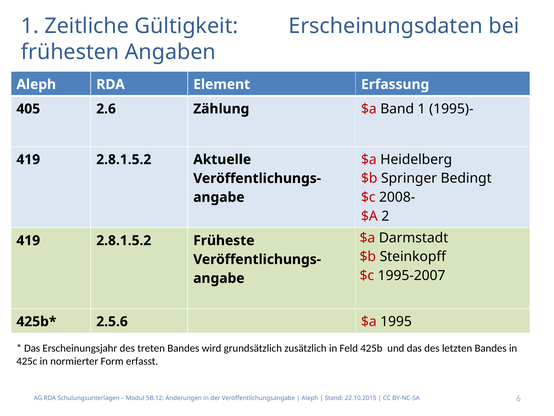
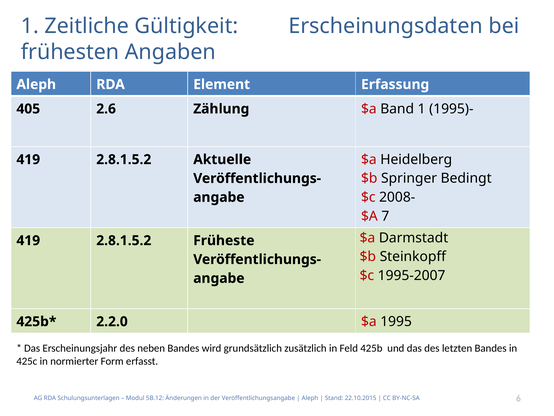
2: 2 -> 7 (385, 216)
2.5.6: 2.5.6 -> 2.2.0 (112, 321)
treten: treten -> neben (151, 348)
